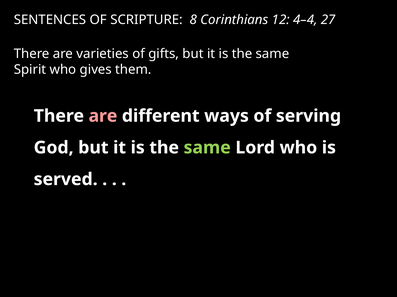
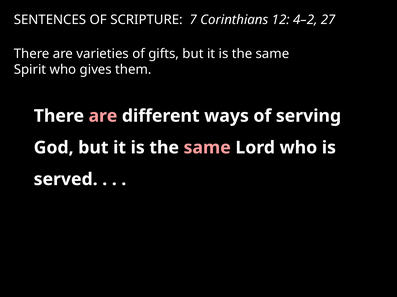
8: 8 -> 7 (193, 20)
4–4: 4–4 -> 4–2 (305, 20)
same colour: light green -> pink (207, 148)
